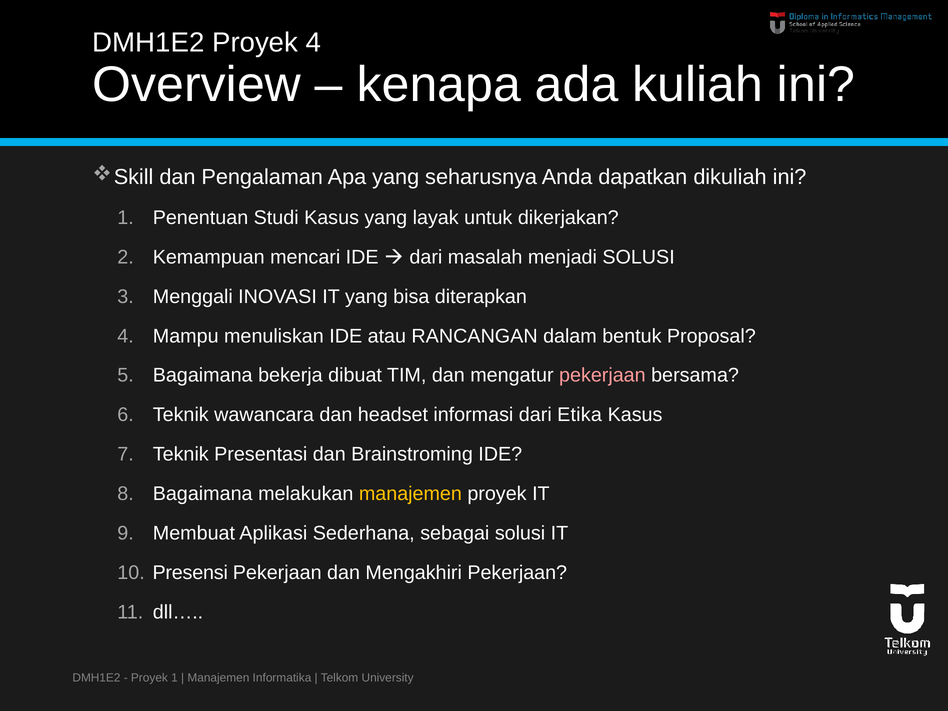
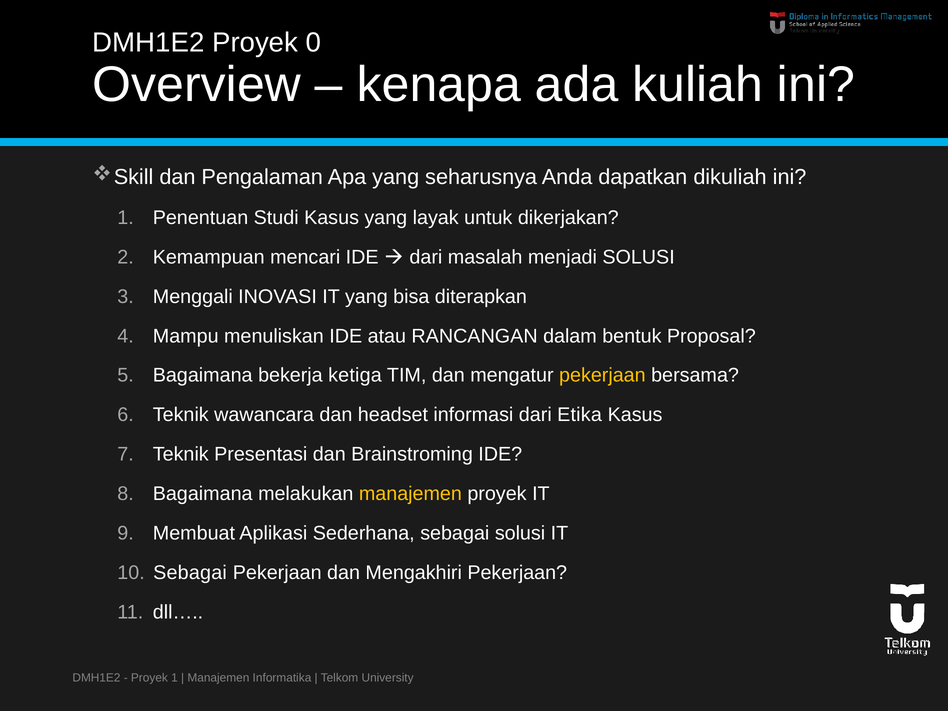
Proyek 4: 4 -> 0 (313, 43)
dibuat: dibuat -> ketiga (355, 375)
pekerjaan colour: pink -> yellow (602, 375)
Presensi: Presensi -> Sebagai (190, 573)
